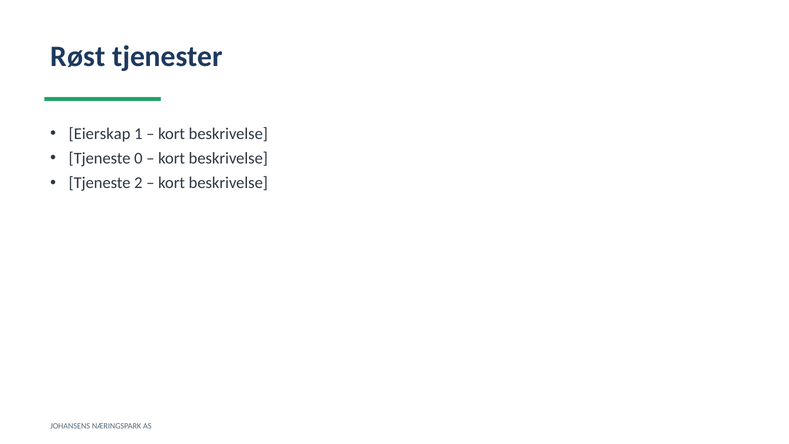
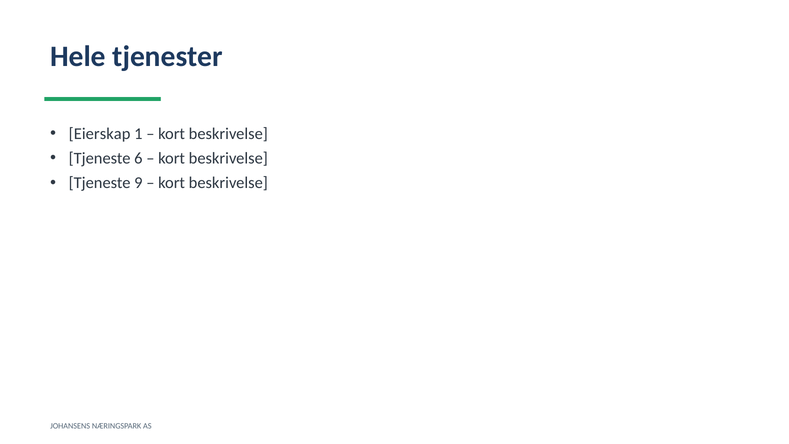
Røst: Røst -> Hele (78, 56)
0: 0 -> 6 (138, 158)
2: 2 -> 9 (138, 183)
